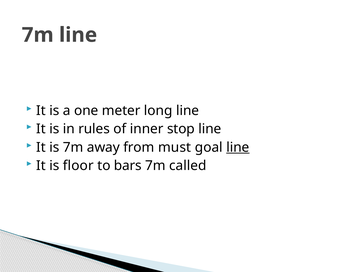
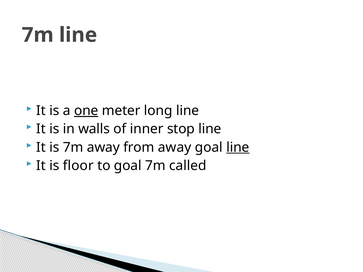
one underline: none -> present (86, 111)
rules: rules -> walls (94, 129)
from must: must -> away (175, 147)
to bars: bars -> goal (128, 166)
